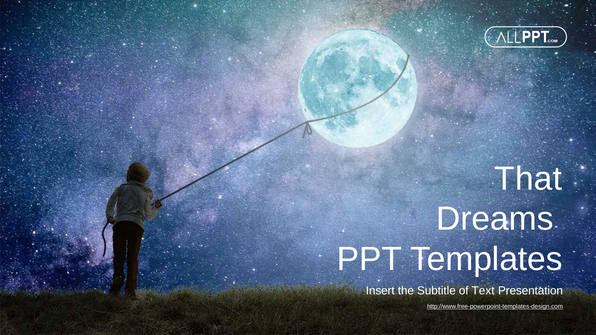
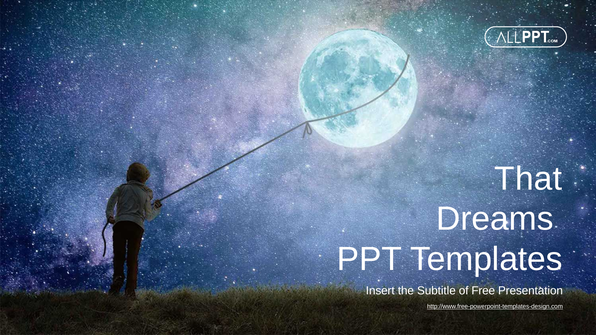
Text: Text -> Free (483, 291)
